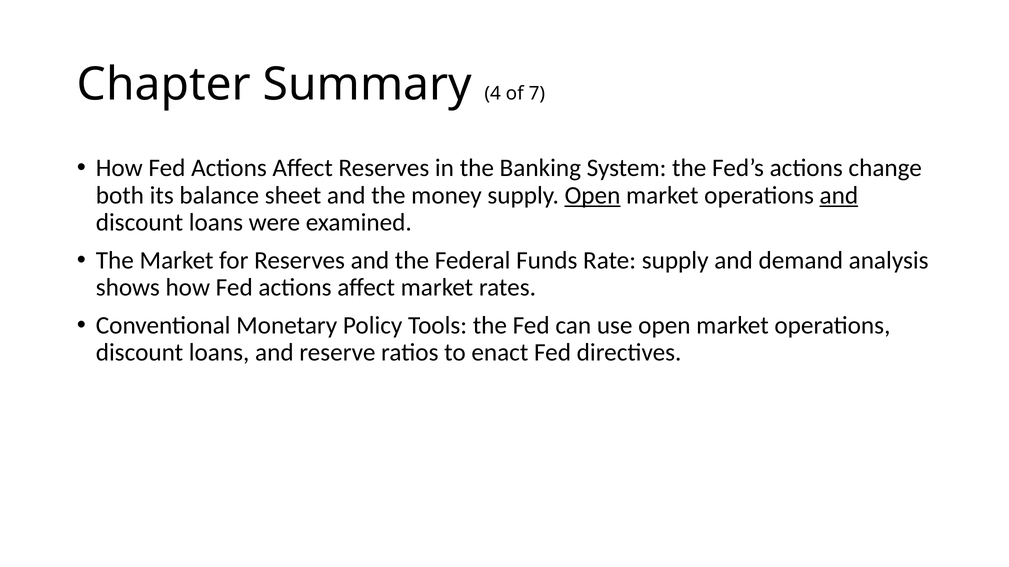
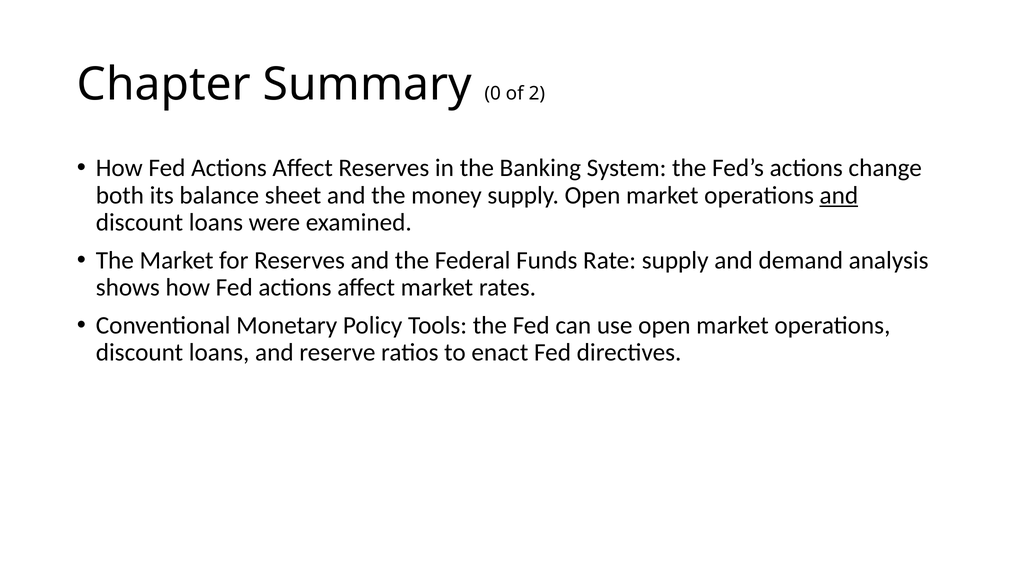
4: 4 -> 0 (493, 94)
7: 7 -> 2 (537, 94)
Open underline: present -> none (593, 196)
